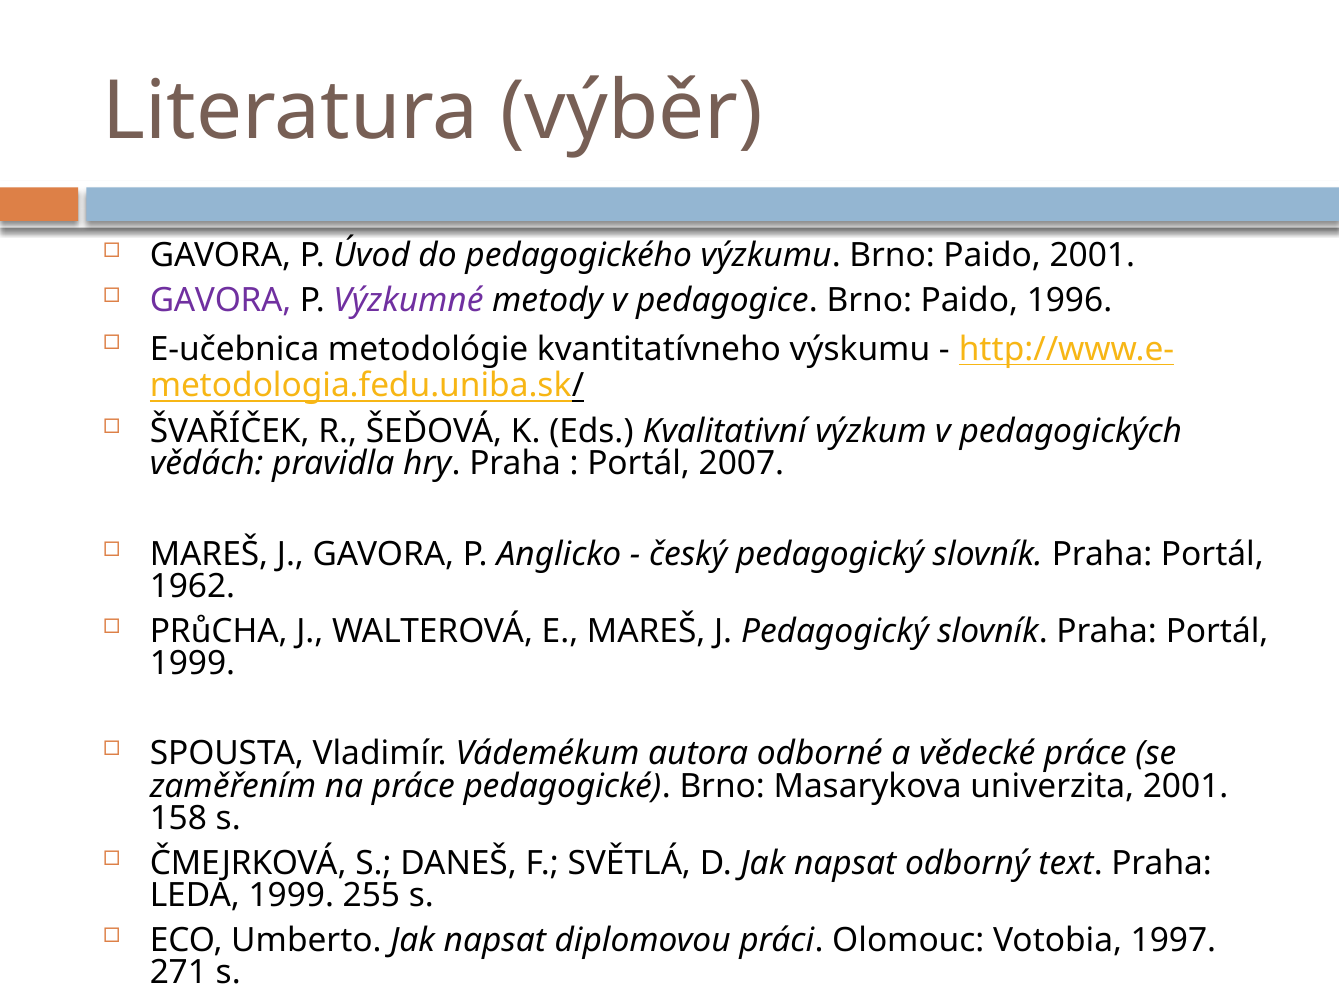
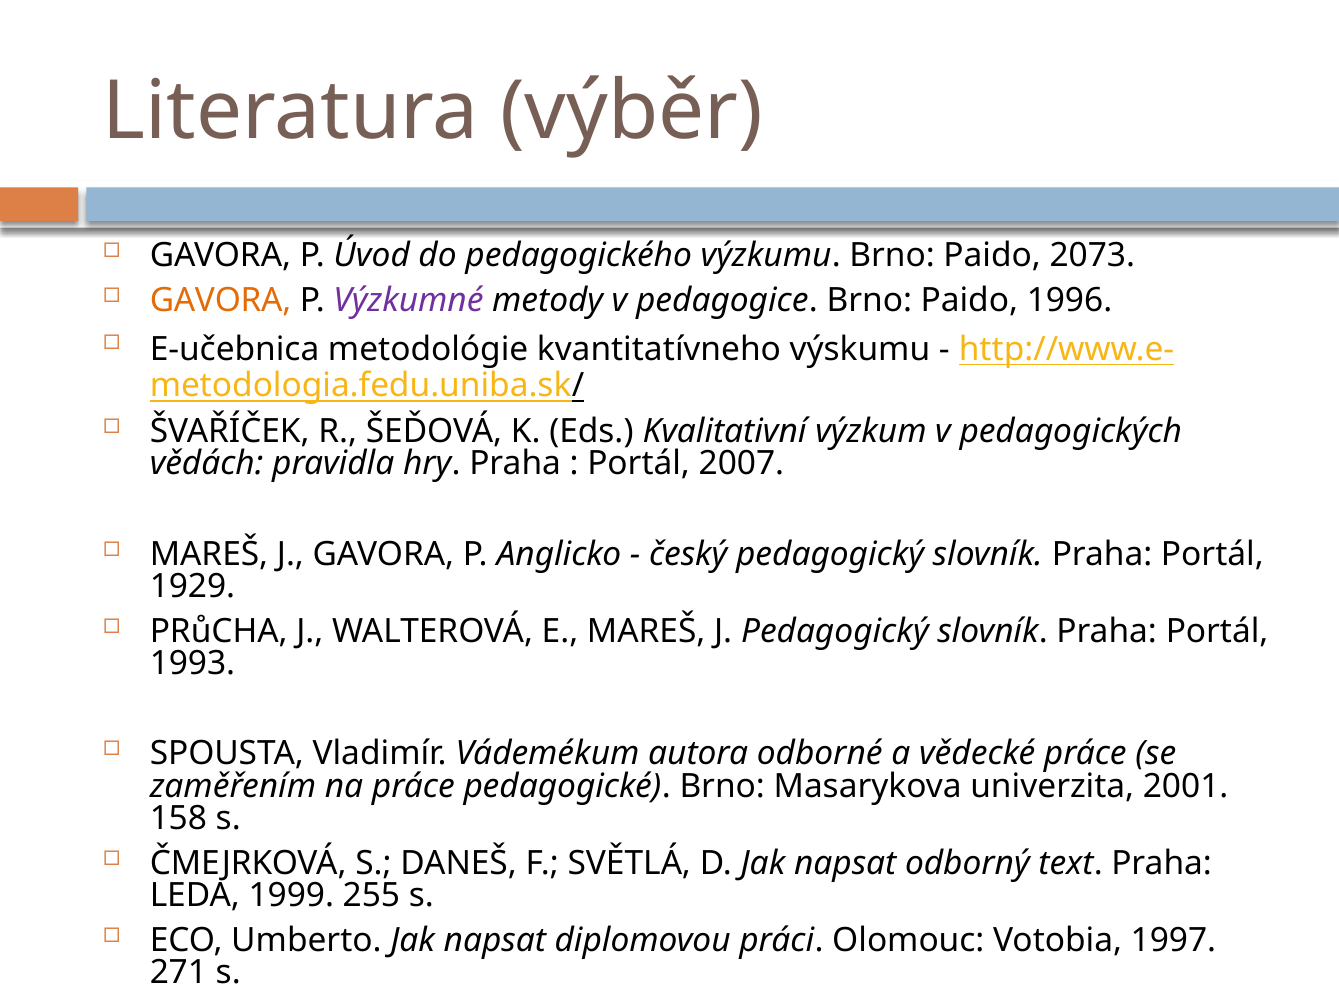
Paido 2001: 2001 -> 2073 (1092, 256)
GAVORA colour: purple -> orange (221, 301)
1962: 1962 -> 1929 (192, 586)
1999: 1999 -> 1993 (192, 664)
